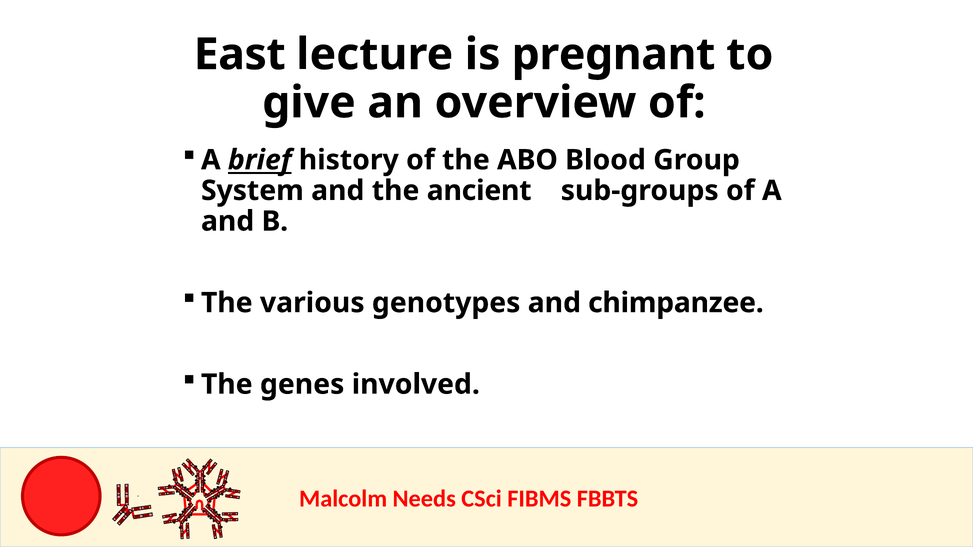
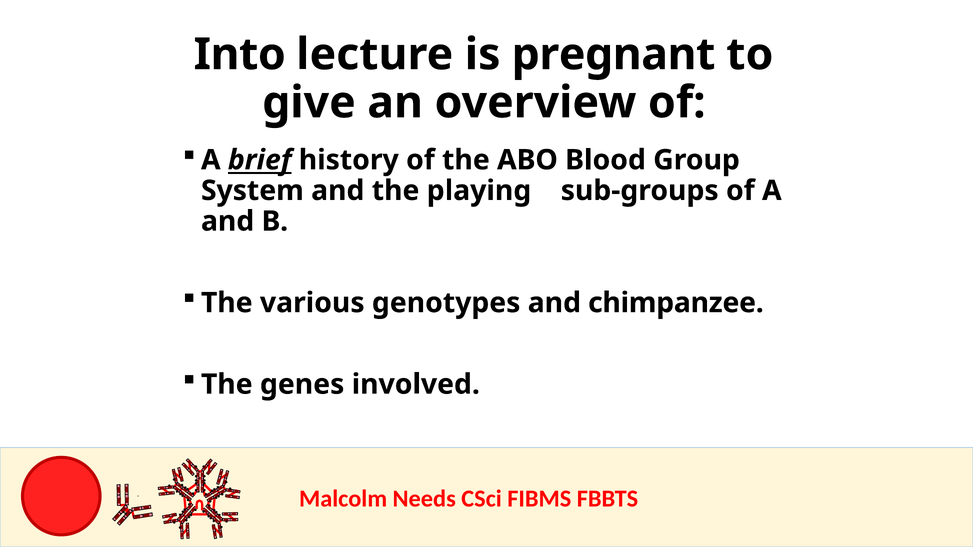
East: East -> Into (240, 55)
ancient: ancient -> playing (479, 191)
